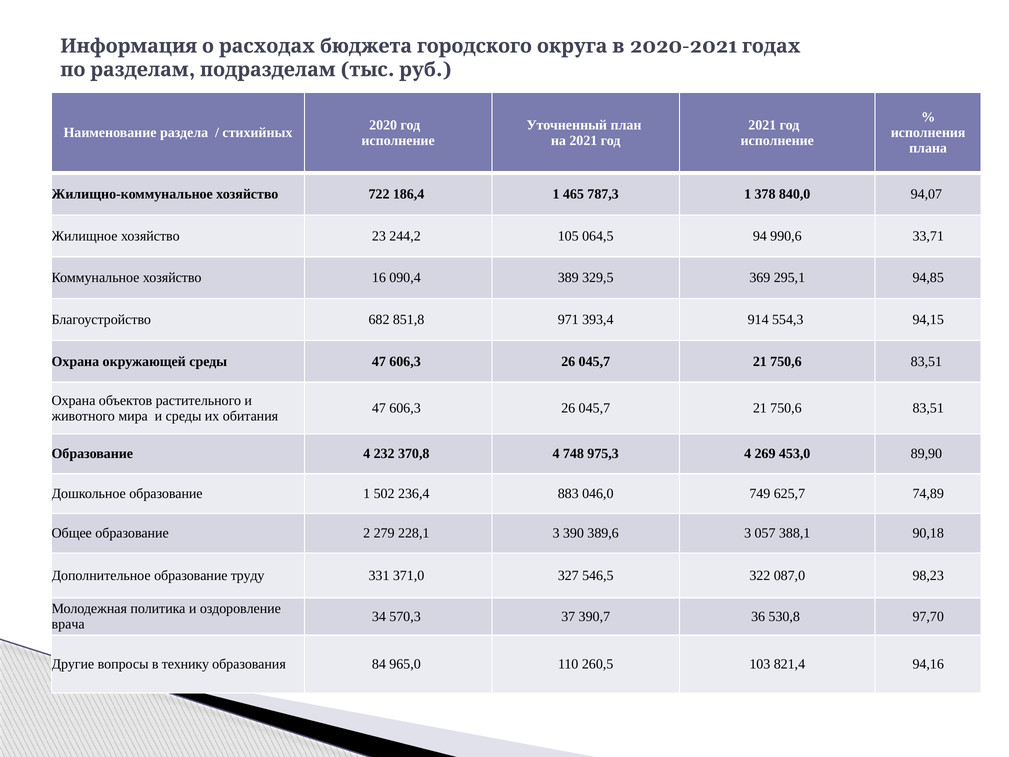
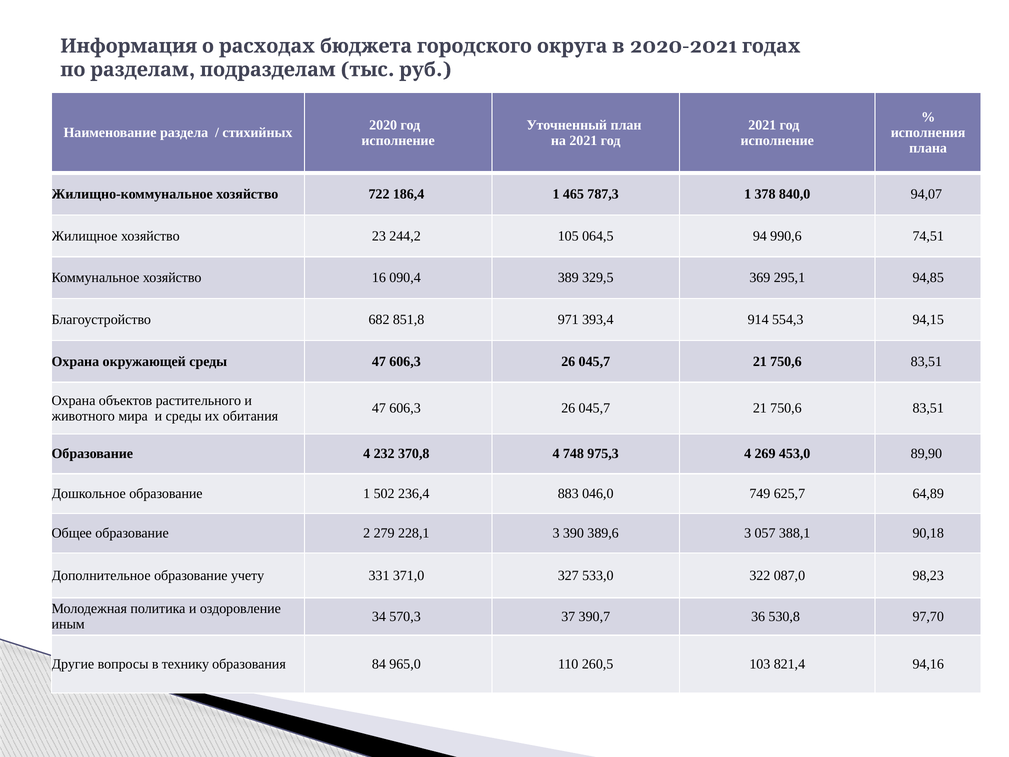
33,71: 33,71 -> 74,51 (928, 236)
74,89: 74,89 -> 64,89 (928, 493)
труду: труду -> учету (248, 575)
546,5: 546,5 -> 533,0 (598, 575)
врача: врача -> иным (68, 624)
